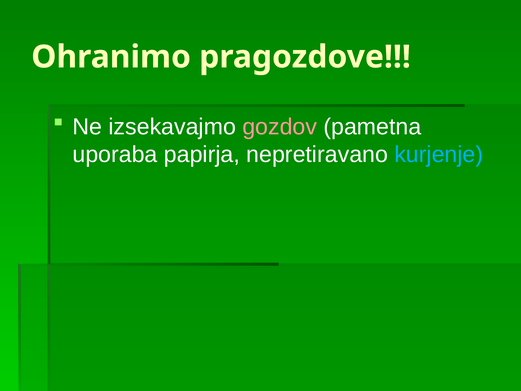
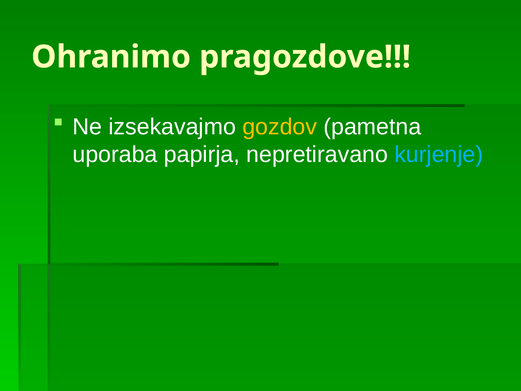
gozdov colour: pink -> yellow (280, 127)
